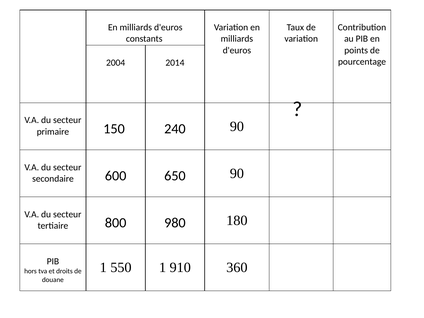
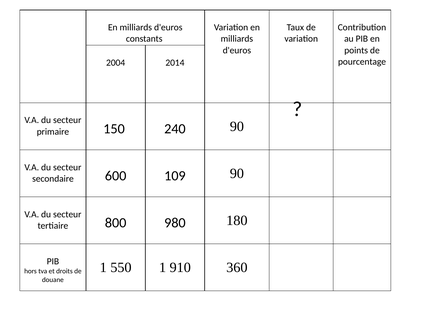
650: 650 -> 109 (175, 176)
